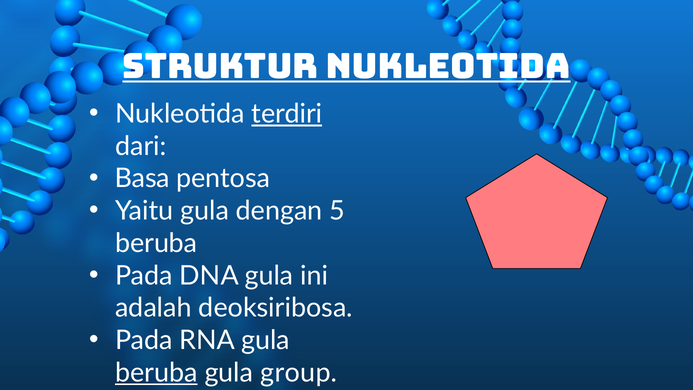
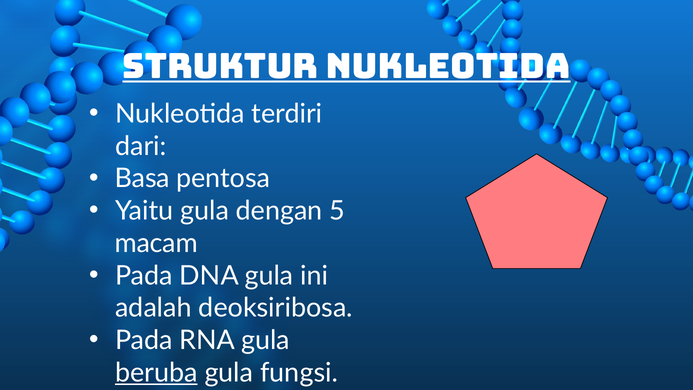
terdiri underline: present -> none (287, 114)
beruba: beruba -> macam (156, 243)
group: group -> fungsi (299, 373)
